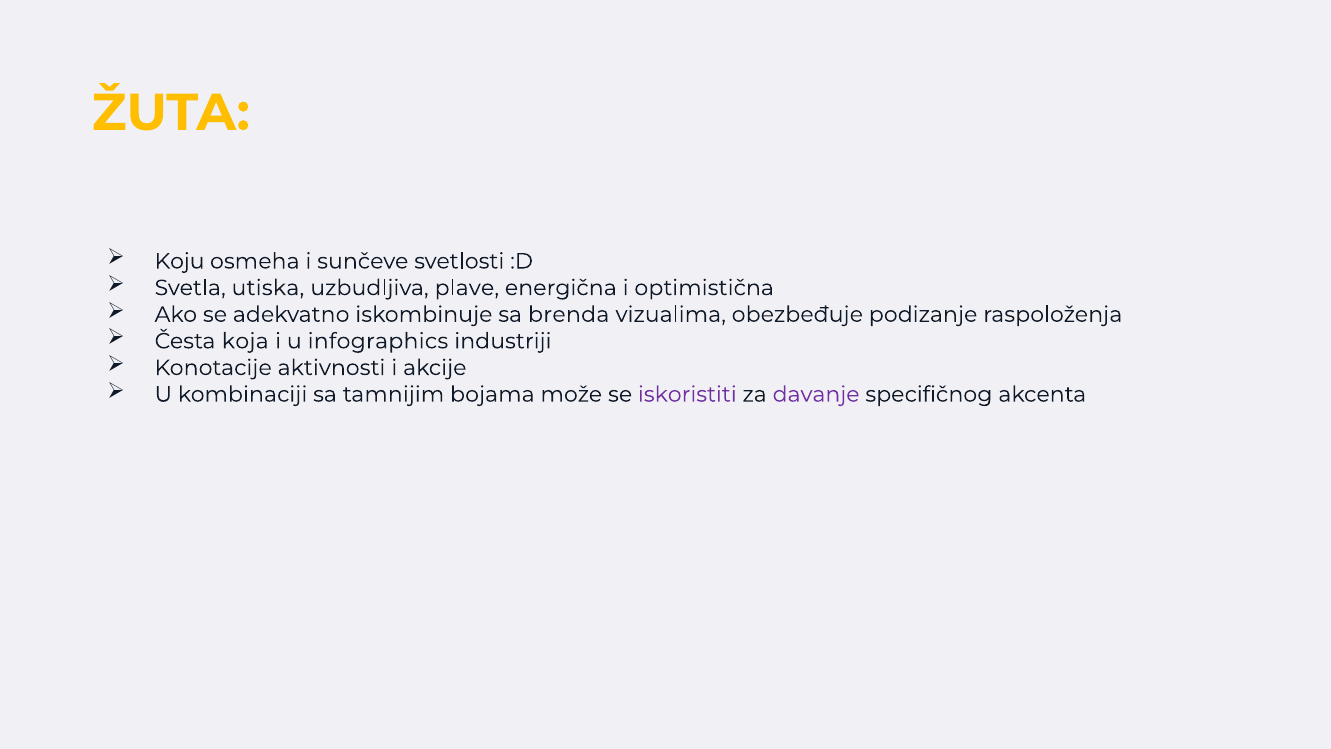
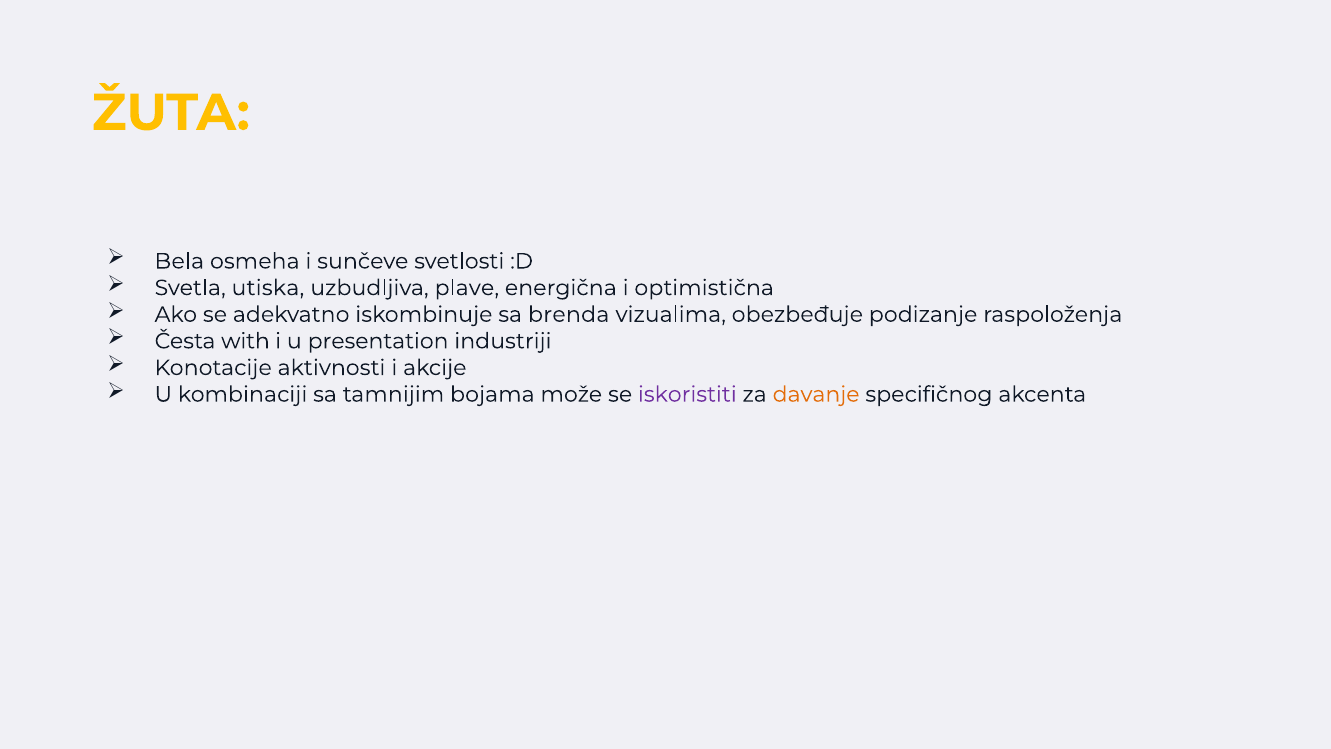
Koju: Koju -> Bela (179, 261)
koja: koja -> with (245, 341)
infographics: infographics -> presentation (378, 341)
davanje colour: purple -> orange (816, 394)
